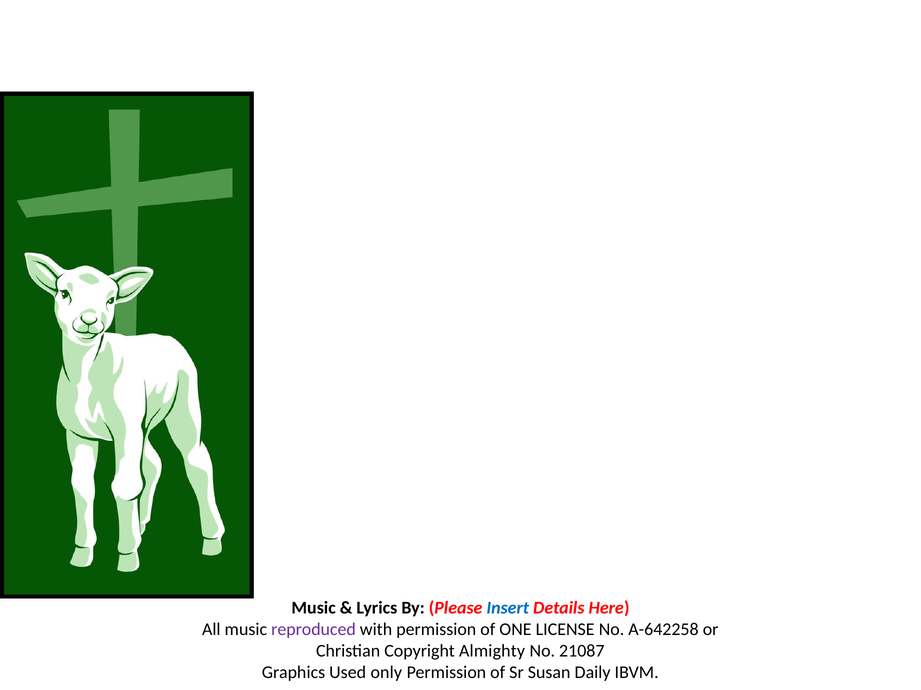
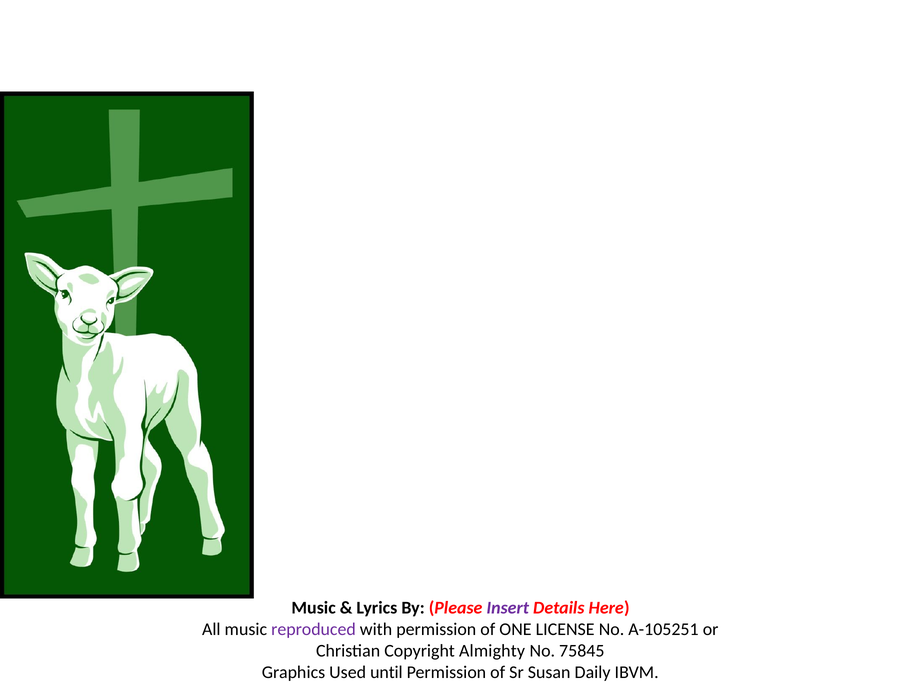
Insert colour: blue -> purple (508, 609)
A-642258: A-642258 -> A-105251 (663, 630)
21087: 21087 -> 75845 (582, 652)
only: only -> until (386, 673)
